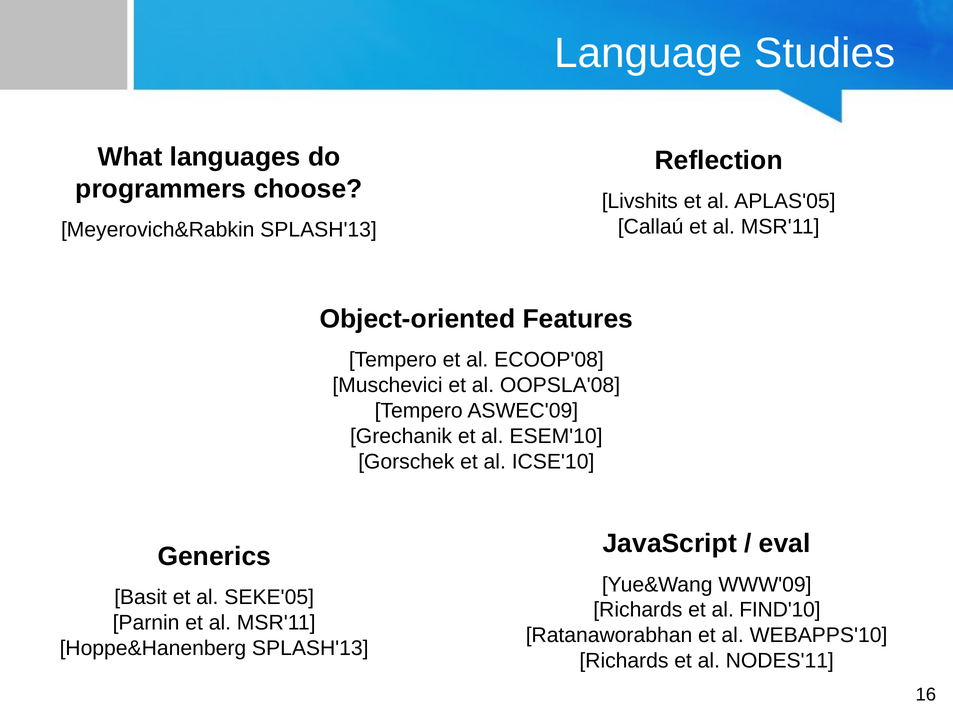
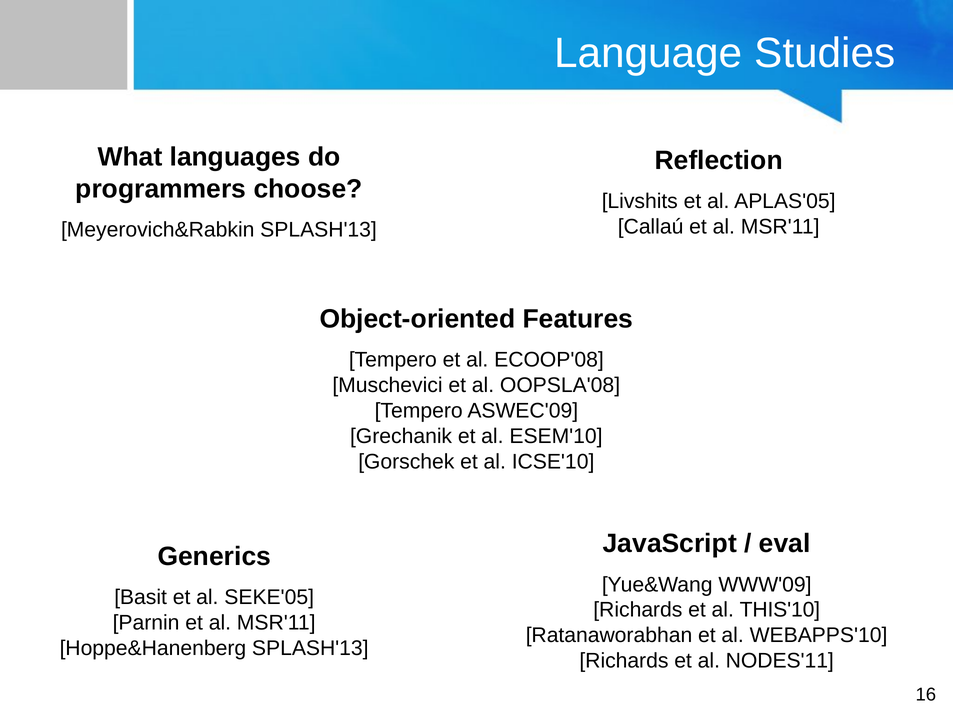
FIND'10: FIND'10 -> THIS'10 (780, 610)
